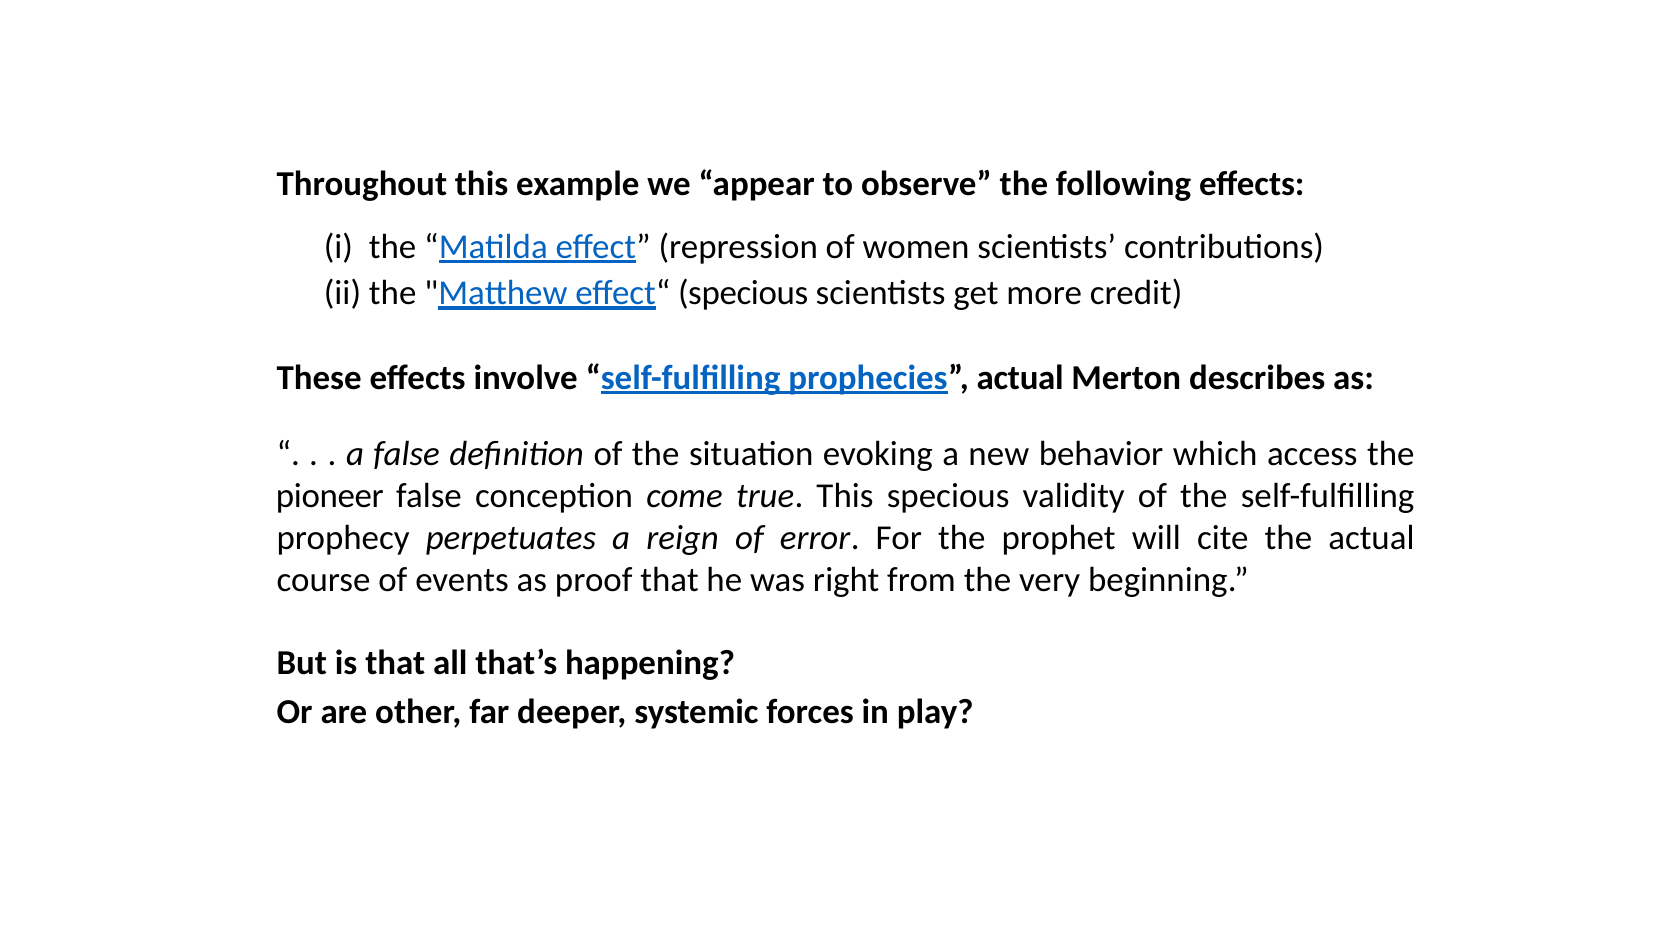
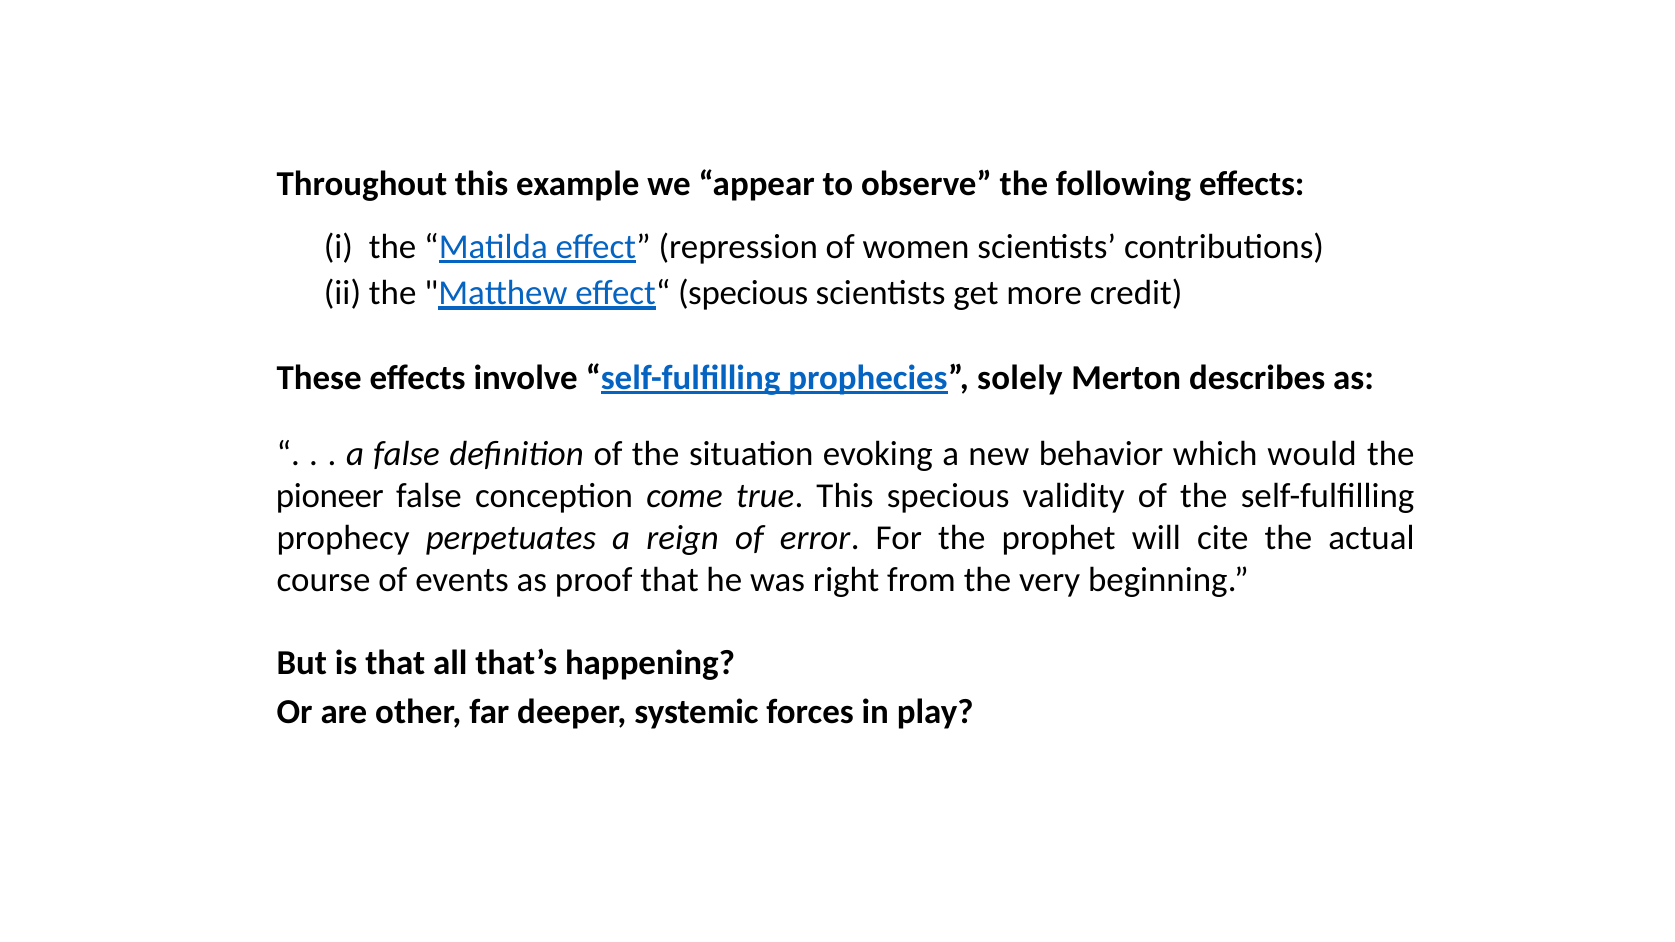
prophecies actual: actual -> solely (1020, 378)
access: access -> would (1312, 454)
